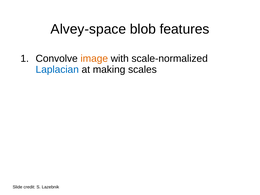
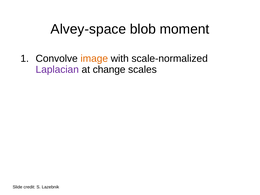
features: features -> moment (185, 29)
Laplacian colour: blue -> purple (57, 70)
making: making -> change (109, 70)
